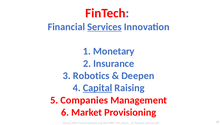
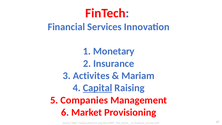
Services underline: present -> none (104, 27)
Robotics: Robotics -> Activites (91, 76)
Deepen: Deepen -> Mariam (138, 76)
